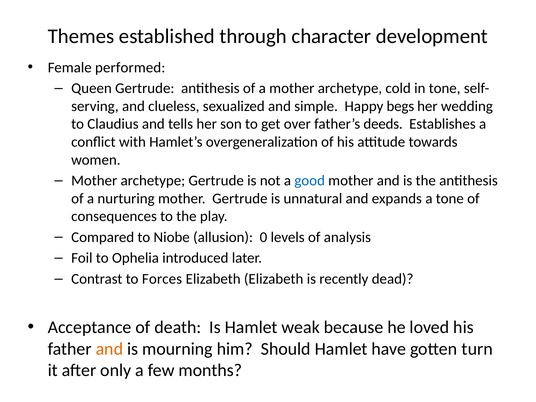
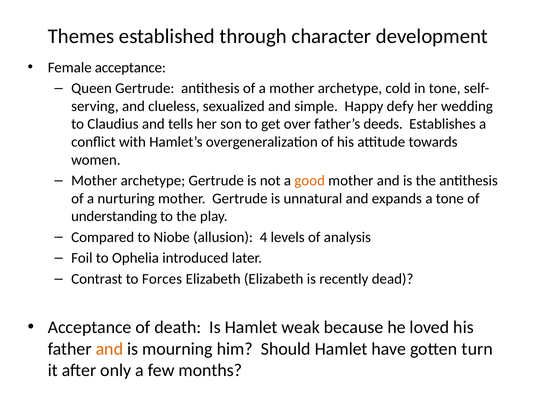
Female performed: performed -> acceptance (130, 67)
begs: begs -> defy (400, 106)
good colour: blue -> orange (310, 181)
consequences: consequences -> understanding (114, 216)
0: 0 -> 4 (263, 237)
